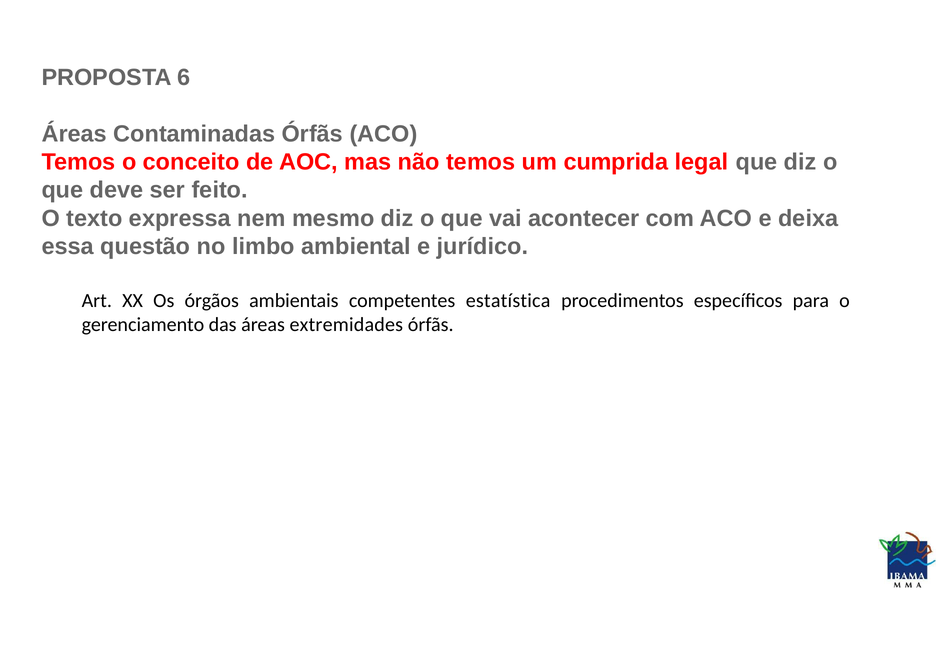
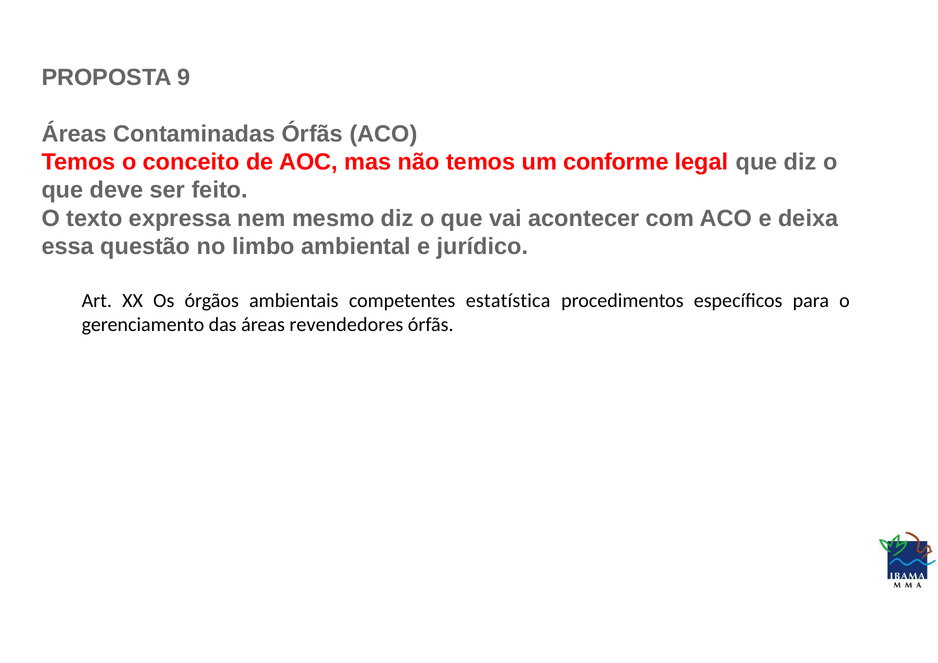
6: 6 -> 9 (184, 78)
cumprida: cumprida -> conforme (616, 162)
extremidades: extremidades -> revendedores (346, 325)
